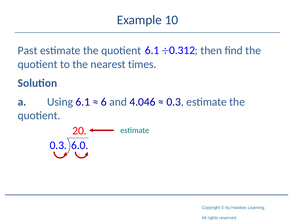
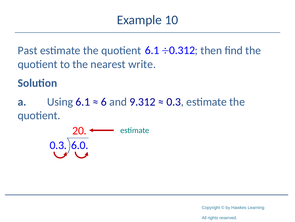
times: times -> write (142, 64)
4.046: 4.046 -> 9.312 (143, 101)
